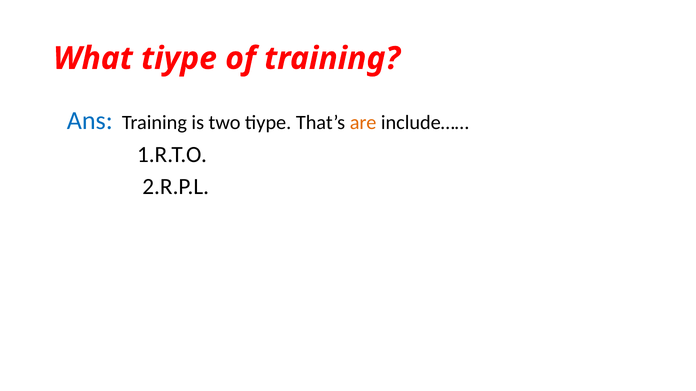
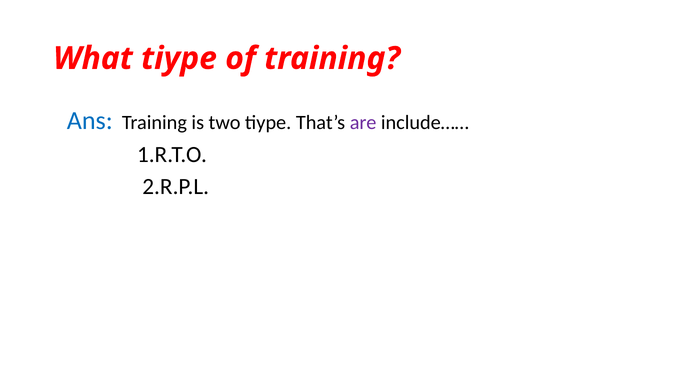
are colour: orange -> purple (363, 123)
